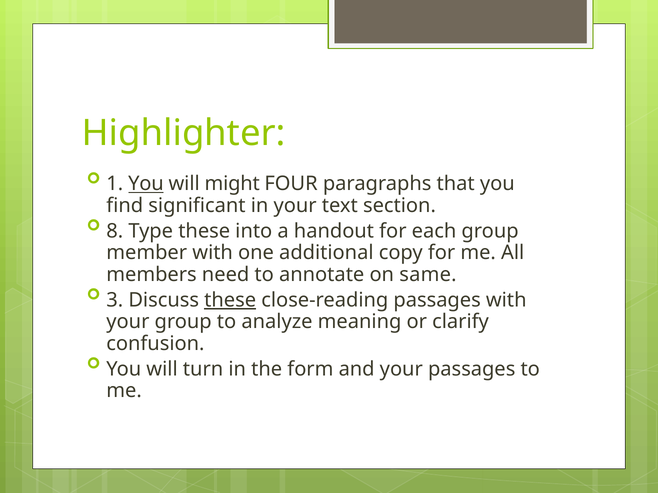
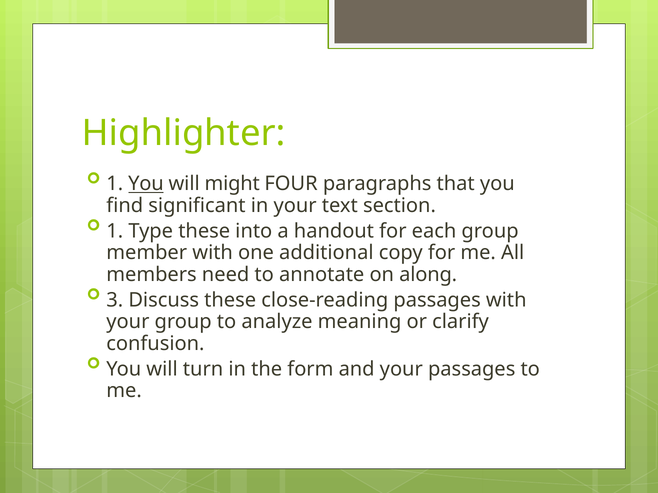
8: 8 -> 1 (115, 231)
same: same -> along (428, 275)
these underline: present -> none (230, 300)
